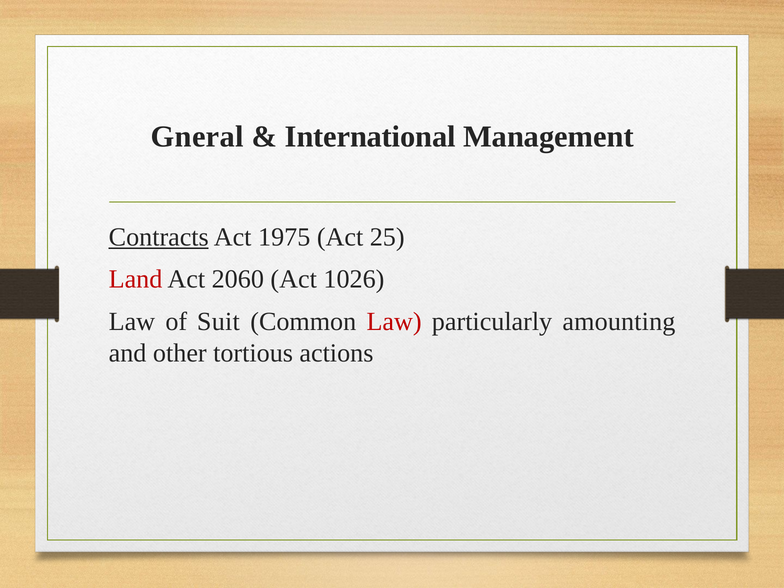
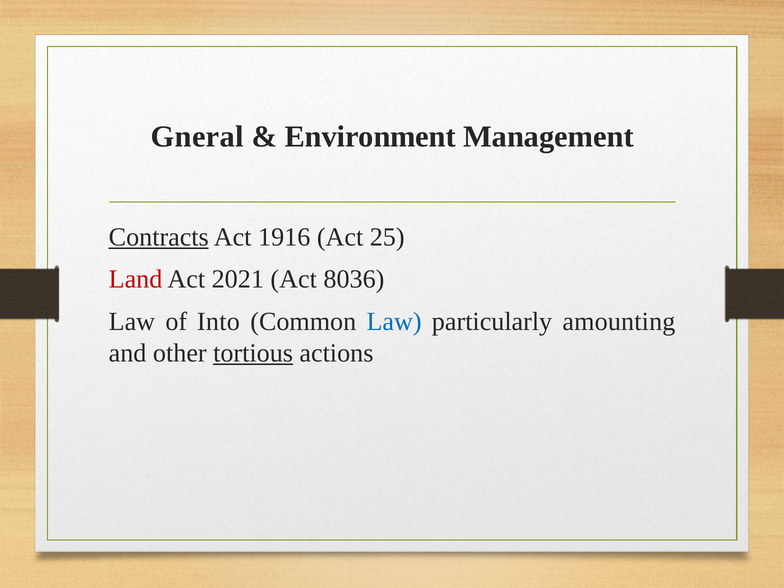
International: International -> Environment (370, 136)
1975: 1975 -> 1916 (284, 237)
2060: 2060 -> 2021 (238, 279)
1026: 1026 -> 8036 (354, 279)
Suit: Suit -> Into (218, 322)
Law colour: red -> blue (394, 322)
tortious underline: none -> present (253, 353)
